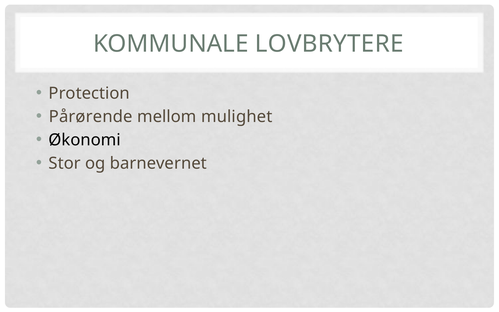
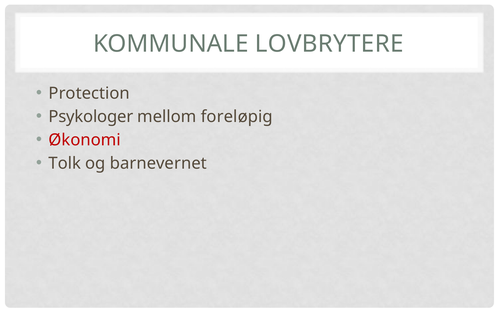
Pårørende: Pårørende -> Psykologer (91, 117)
mulighet: mulighet -> foreløpig (237, 117)
Økonomi colour: black -> red (85, 140)
Stor: Stor -> Tolk (65, 163)
